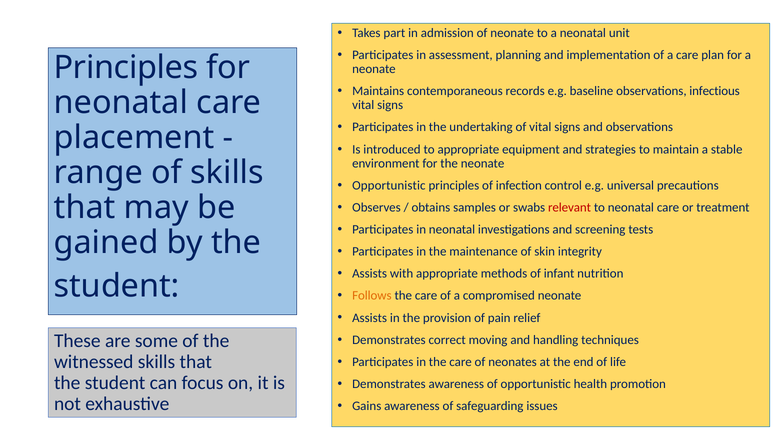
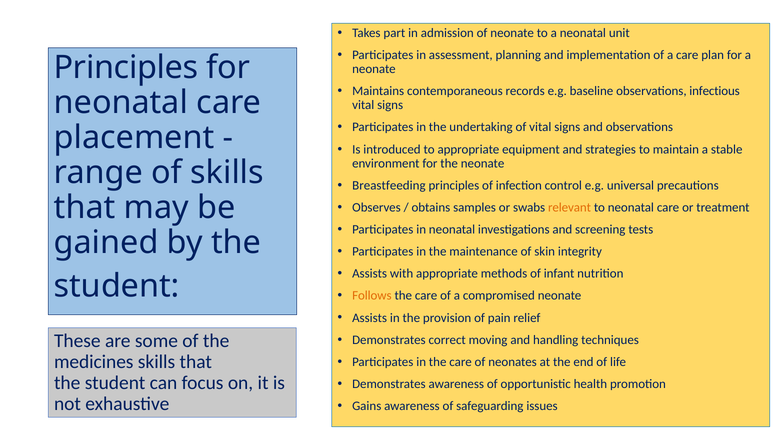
Opportunistic: Opportunistic -> Breastfeeding (389, 186)
relevant colour: red -> orange (570, 208)
witnessed: witnessed -> medicines (94, 362)
